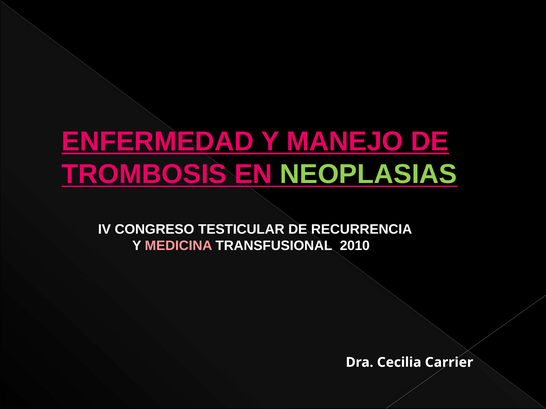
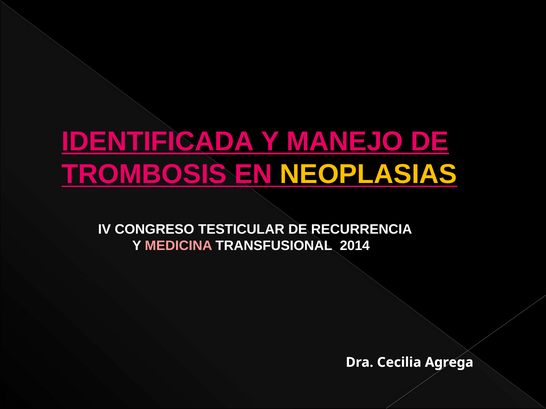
ENFERMEDAD: ENFERMEDAD -> IDENTIFICADA (158, 142)
NEOPLASIAS colour: light green -> yellow (368, 175)
2010: 2010 -> 2014 (355, 246)
Carrier: Carrier -> Agrega (449, 363)
